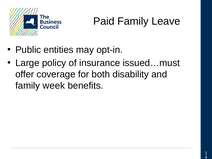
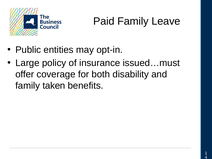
week: week -> taken (54, 86)
